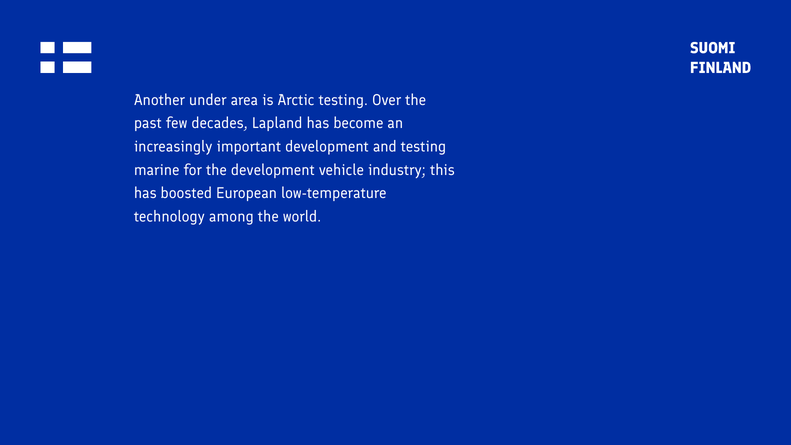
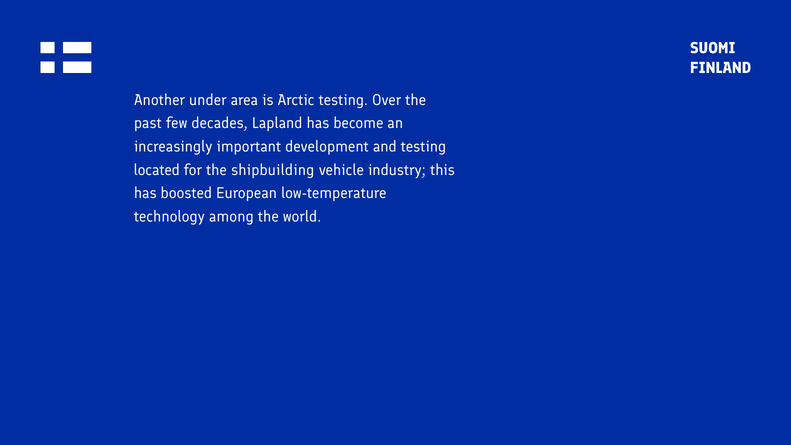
marine: marine -> located (157, 170)
the development: development -> shipbuilding (273, 170)
